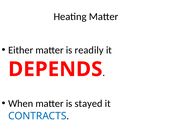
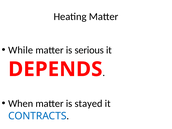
Either: Either -> While (21, 50)
readily: readily -> serious (89, 50)
